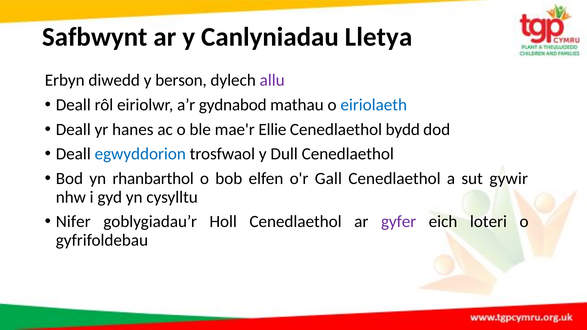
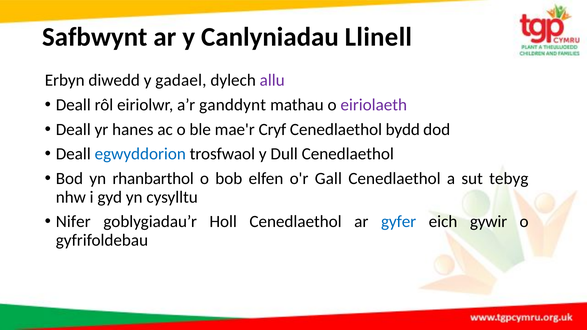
Lletya: Lletya -> Llinell (379, 37)
berson: berson -> gadael (181, 80)
gydnabod: gydnabod -> ganddynt (233, 105)
eiriolaeth colour: blue -> purple (374, 105)
Ellie: Ellie -> Cryf (272, 129)
gywir: gywir -> tebyg (509, 179)
gyfer colour: purple -> blue (399, 222)
loteri: loteri -> gywir (489, 222)
